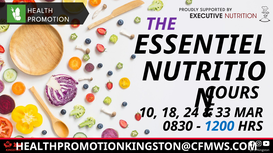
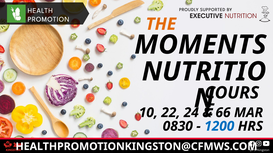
THE colour: purple -> orange (161, 24)
ESSENTIEL: ESSENTIEL -> MOMENTS (200, 45)
18: 18 -> 22 (171, 113)
33: 33 -> 66 (223, 113)
